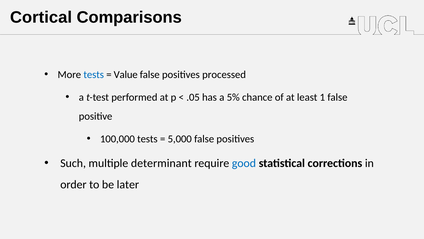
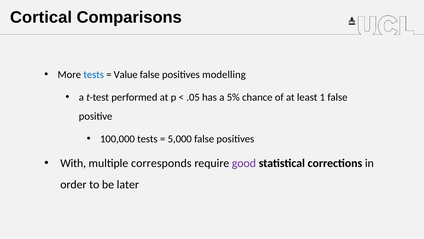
processed: processed -> modelling (224, 74)
Such: Such -> With (73, 163)
determinant: determinant -> corresponds (161, 163)
good colour: blue -> purple (244, 163)
